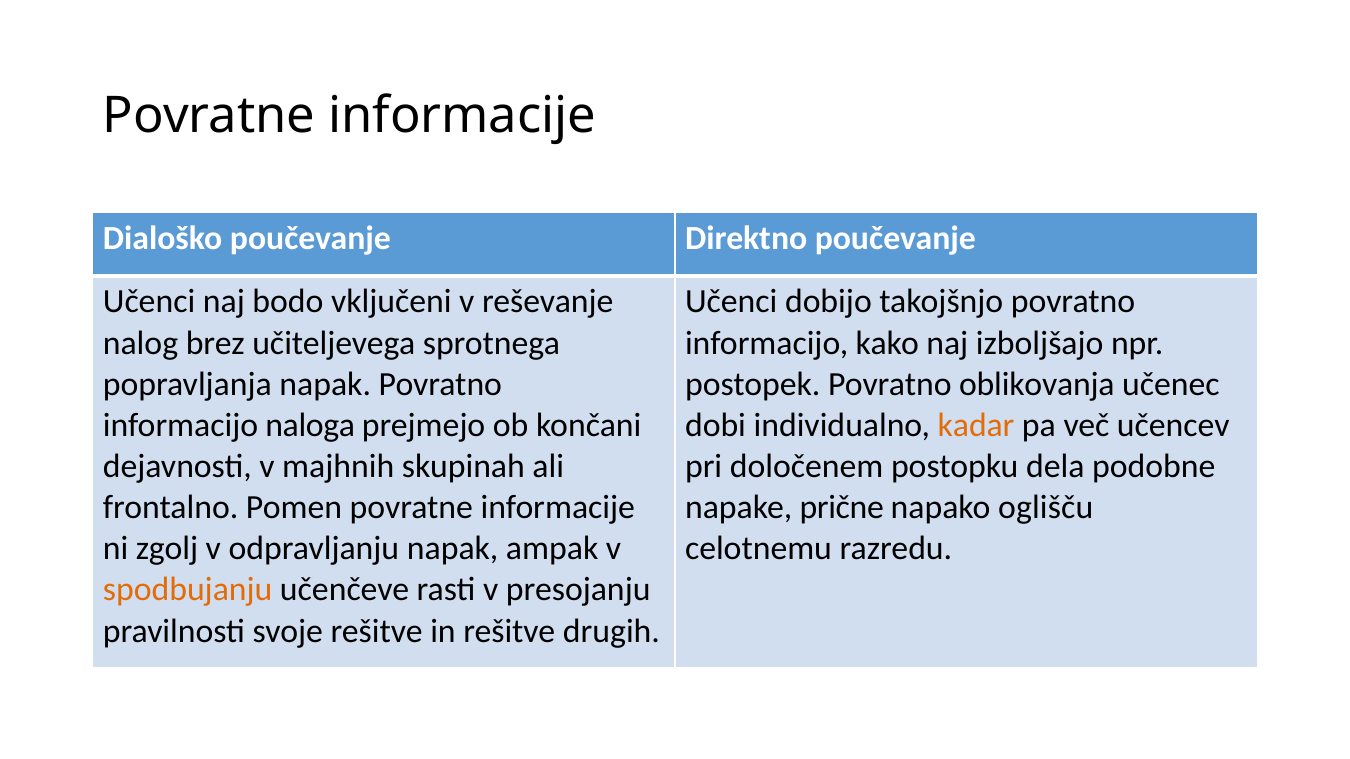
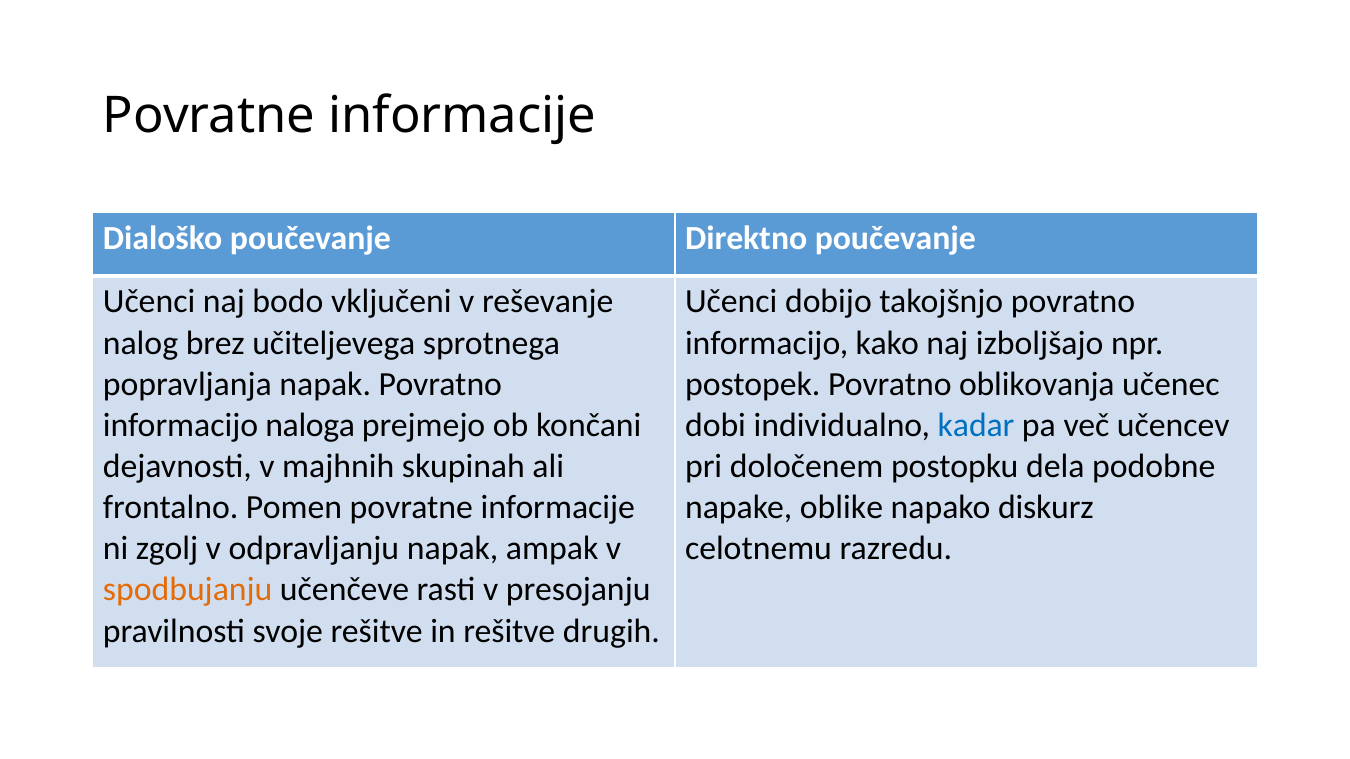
kadar colour: orange -> blue (976, 425)
prične: prične -> oblike (841, 508)
oglišču: oglišču -> diskurz (1046, 508)
